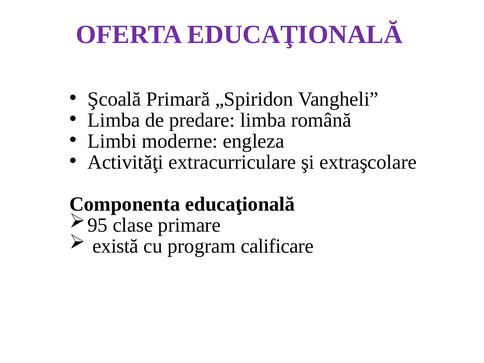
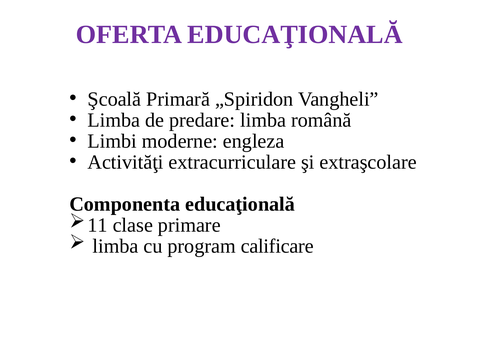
95: 95 -> 11 (98, 225)
există: există -> limba (115, 246)
